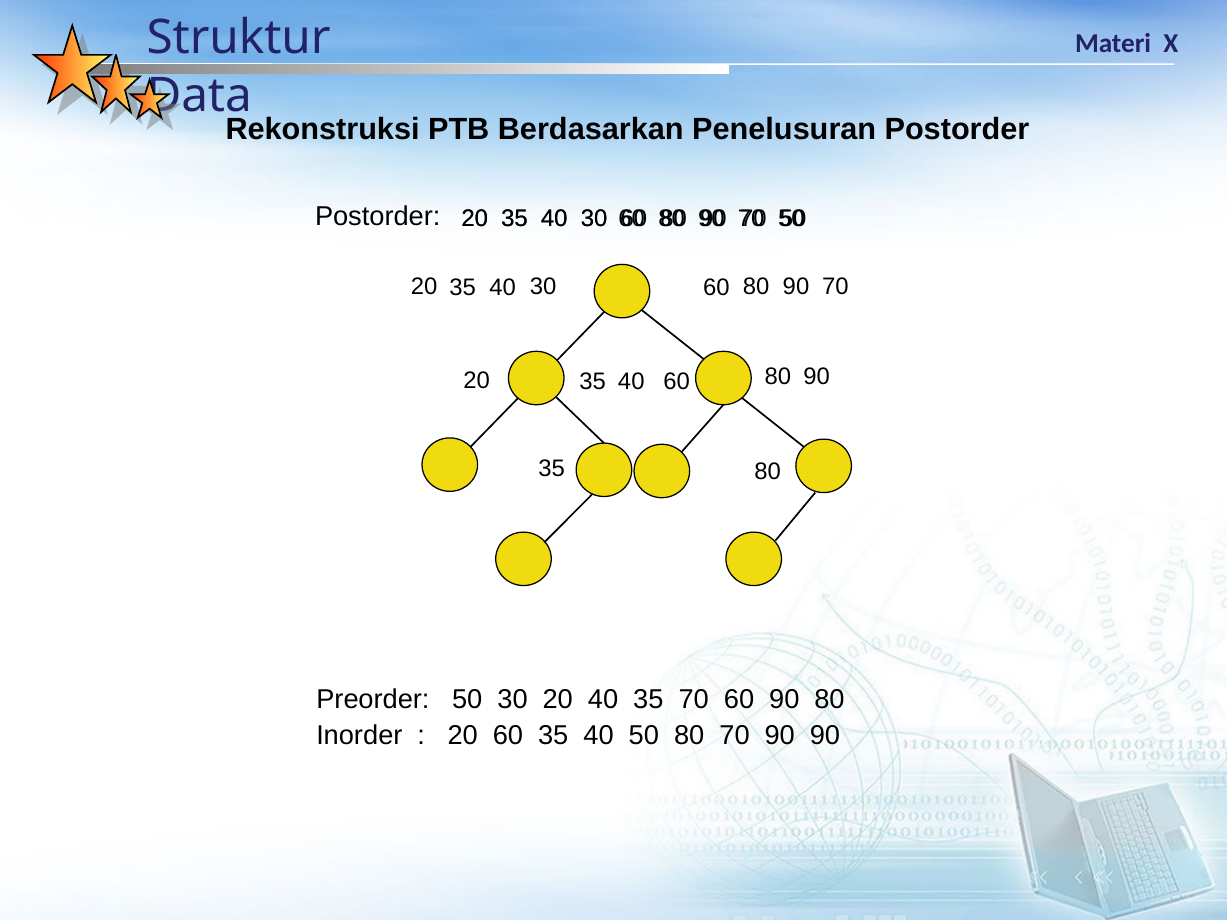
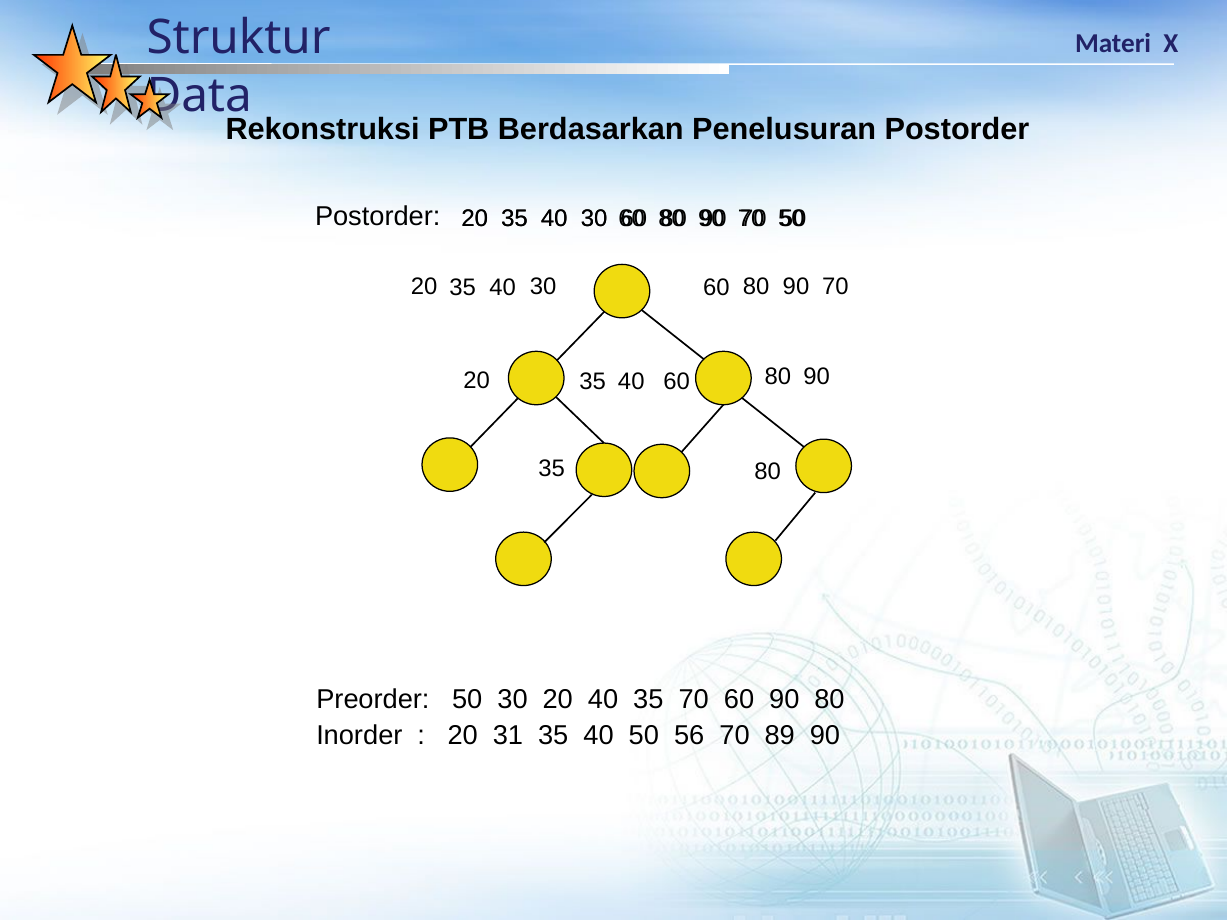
20 60: 60 -> 31 (508, 736)
50 80: 80 -> 56 (689, 736)
70 90: 90 -> 89 (780, 736)
